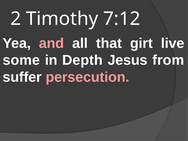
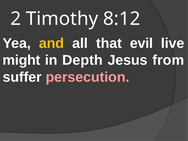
7:12: 7:12 -> 8:12 (122, 19)
and colour: pink -> yellow (51, 43)
girt: girt -> evil (141, 43)
some: some -> might (21, 60)
